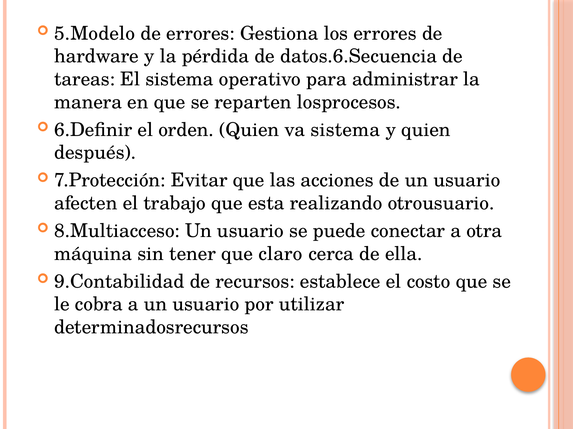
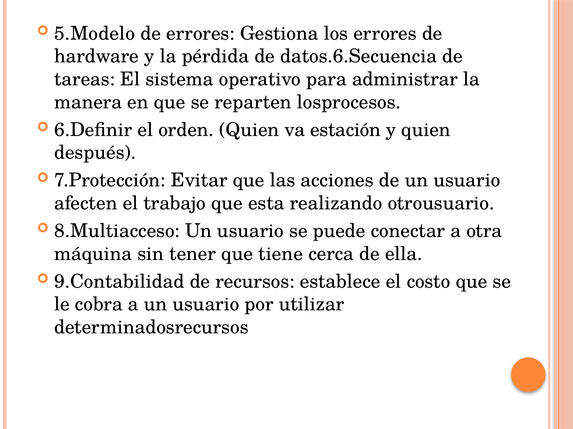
va sistema: sistema -> estación (345, 130)
claro: claro -> tiene (281, 254)
